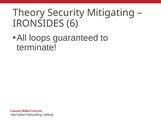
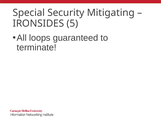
Theory: Theory -> Special (29, 13)
6: 6 -> 5 (72, 23)
